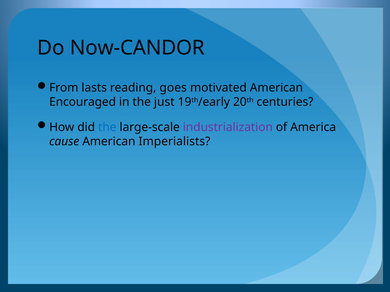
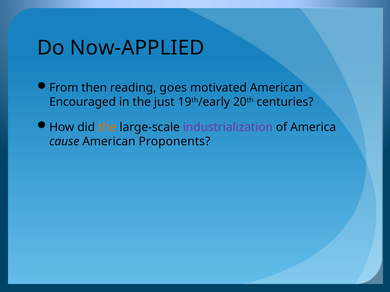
Now-CANDOR: Now-CANDOR -> Now-APPLIED (137, 48)
lasts: lasts -> then (94, 88)
the colour: blue -> orange (107, 127)
Imperialists: Imperialists -> Proponents (174, 142)
